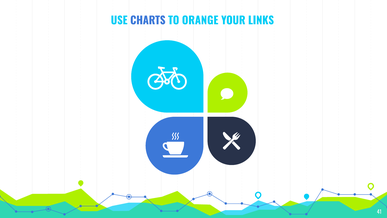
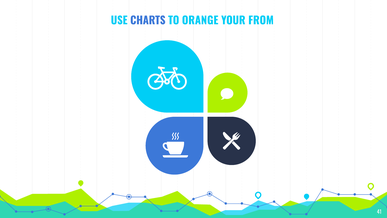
LINKS: LINKS -> FROM (261, 21)
